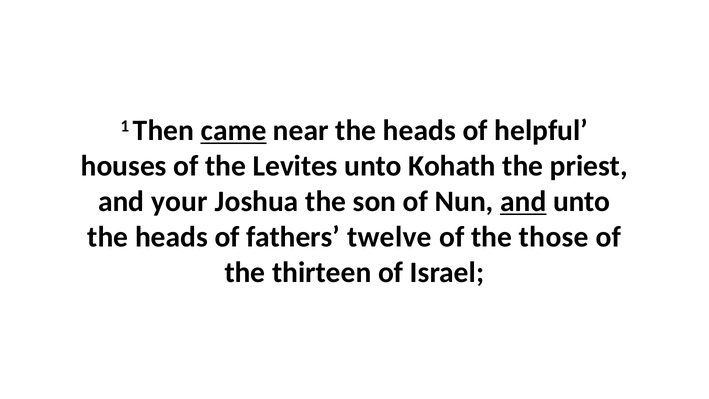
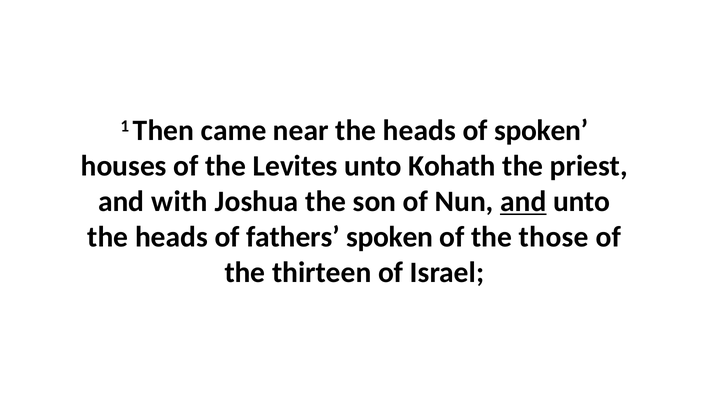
came underline: present -> none (234, 131)
of helpful: helpful -> spoken (541, 131)
your: your -> with (179, 201)
fathers twelve: twelve -> spoken (390, 237)
